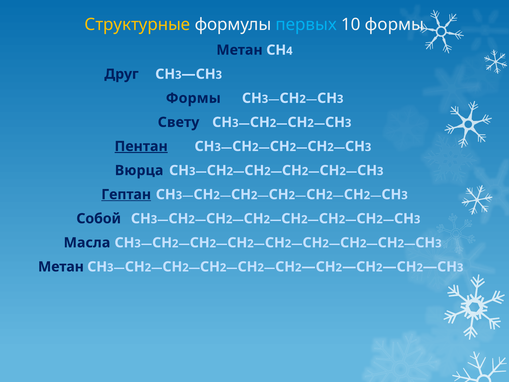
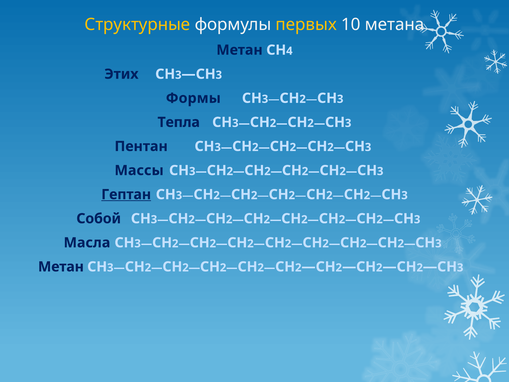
первых colour: light blue -> yellow (306, 24)
10 формы: формы -> метана (395, 24)
Друг: Друг -> Этих (121, 74)
Свету: Свету -> Тепла (179, 122)
Пентан underline: present -> none (141, 146)
Вюрца: Вюрца -> Массы (139, 170)
